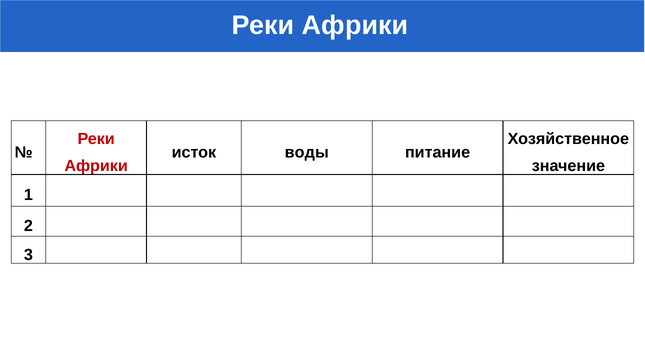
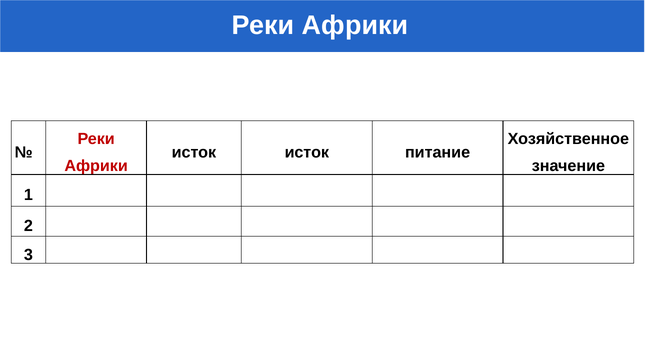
исток воды: воды -> исток (307, 152)
